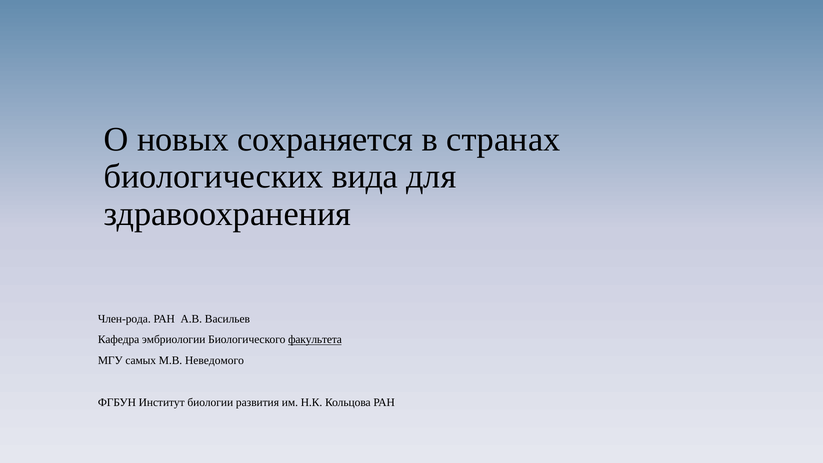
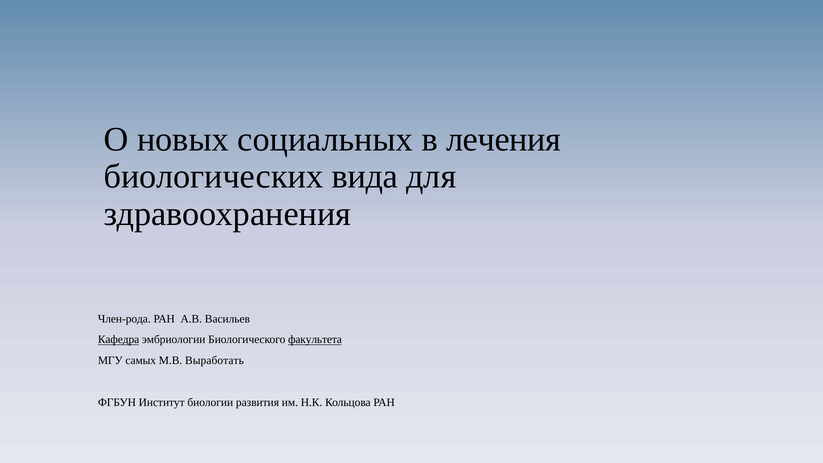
сохраняется: сохраняется -> социальных (325, 140)
странах: странах -> лечения (504, 140)
Кафедра underline: none -> present (119, 340)
Неведомого: Неведомого -> Выработать (214, 361)
